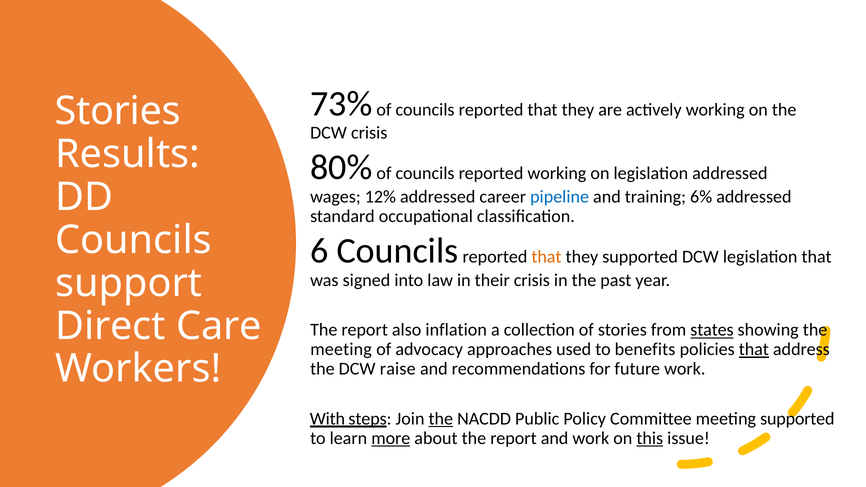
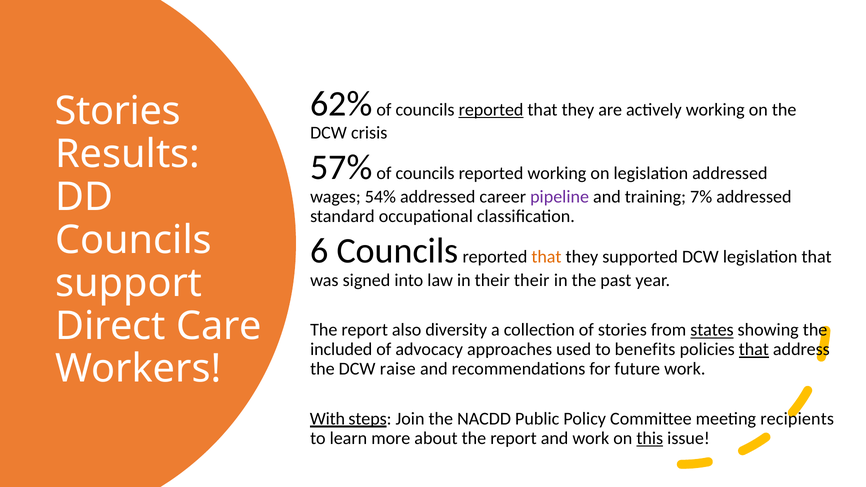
73%: 73% -> 62% (341, 104)
reported underline: none -> present (491, 110)
80%: 80% -> 57% (341, 168)
12%: 12% -> 54% (380, 197)
pipeline colour: blue -> purple (560, 197)
6%: 6% -> 7% (701, 197)
their crisis: crisis -> their (532, 280)
inflation: inflation -> diversity (456, 330)
meeting: meeting -> included (341, 350)
the underline: present -> none (441, 419)
meeting supported: supported -> recipients (797, 419)
more underline: present -> none (391, 438)
